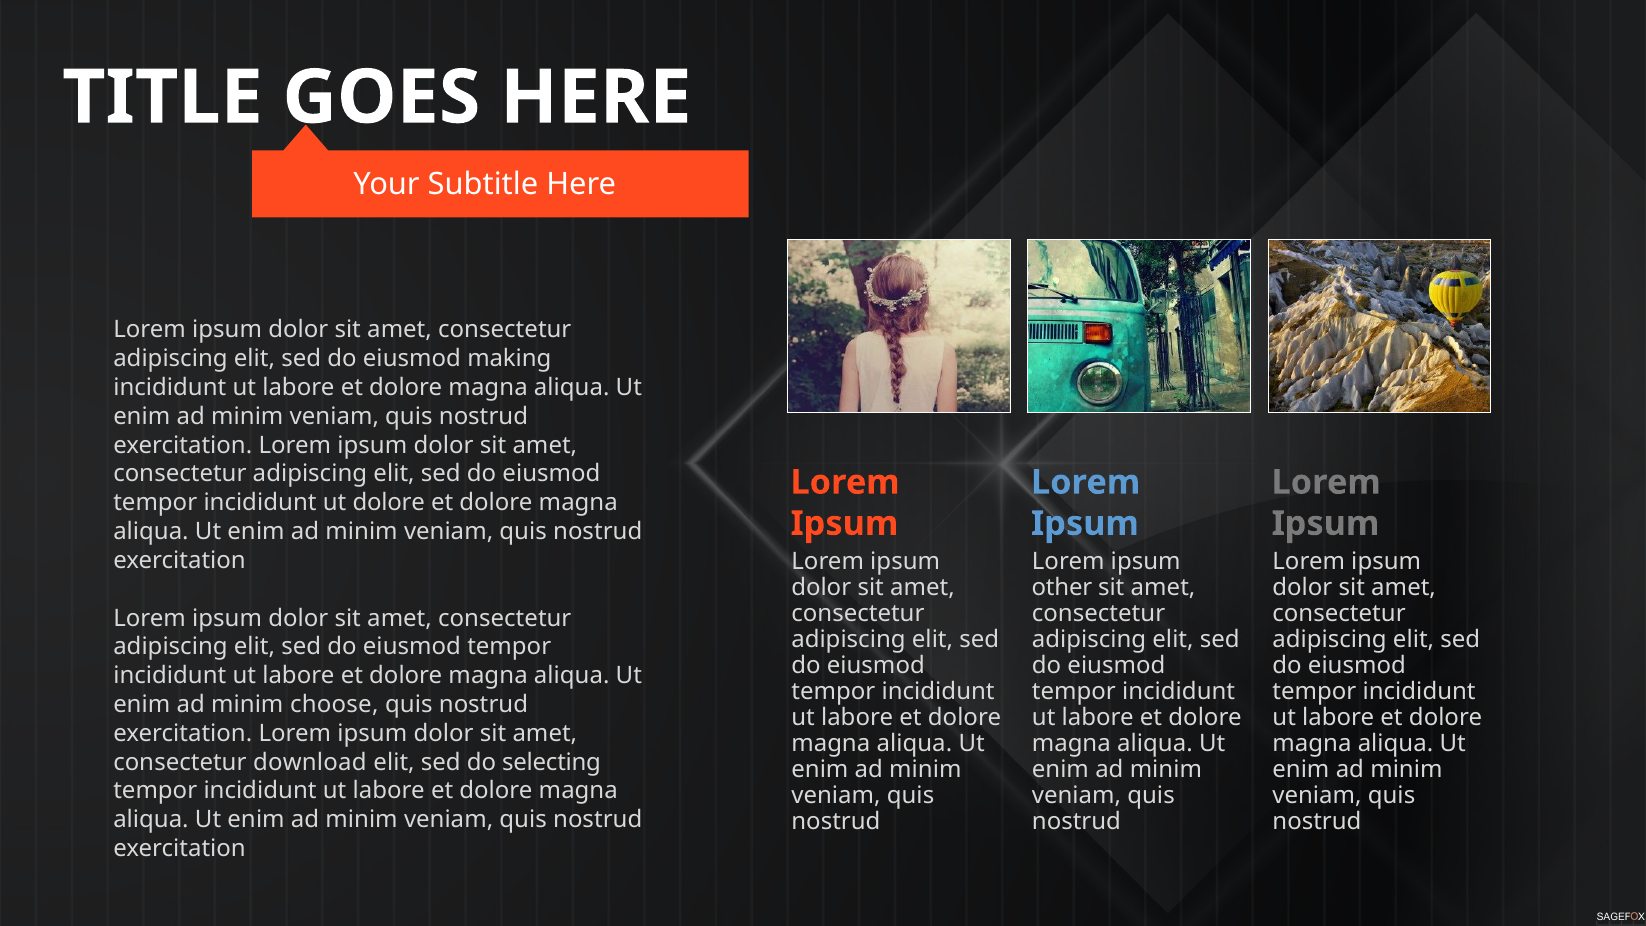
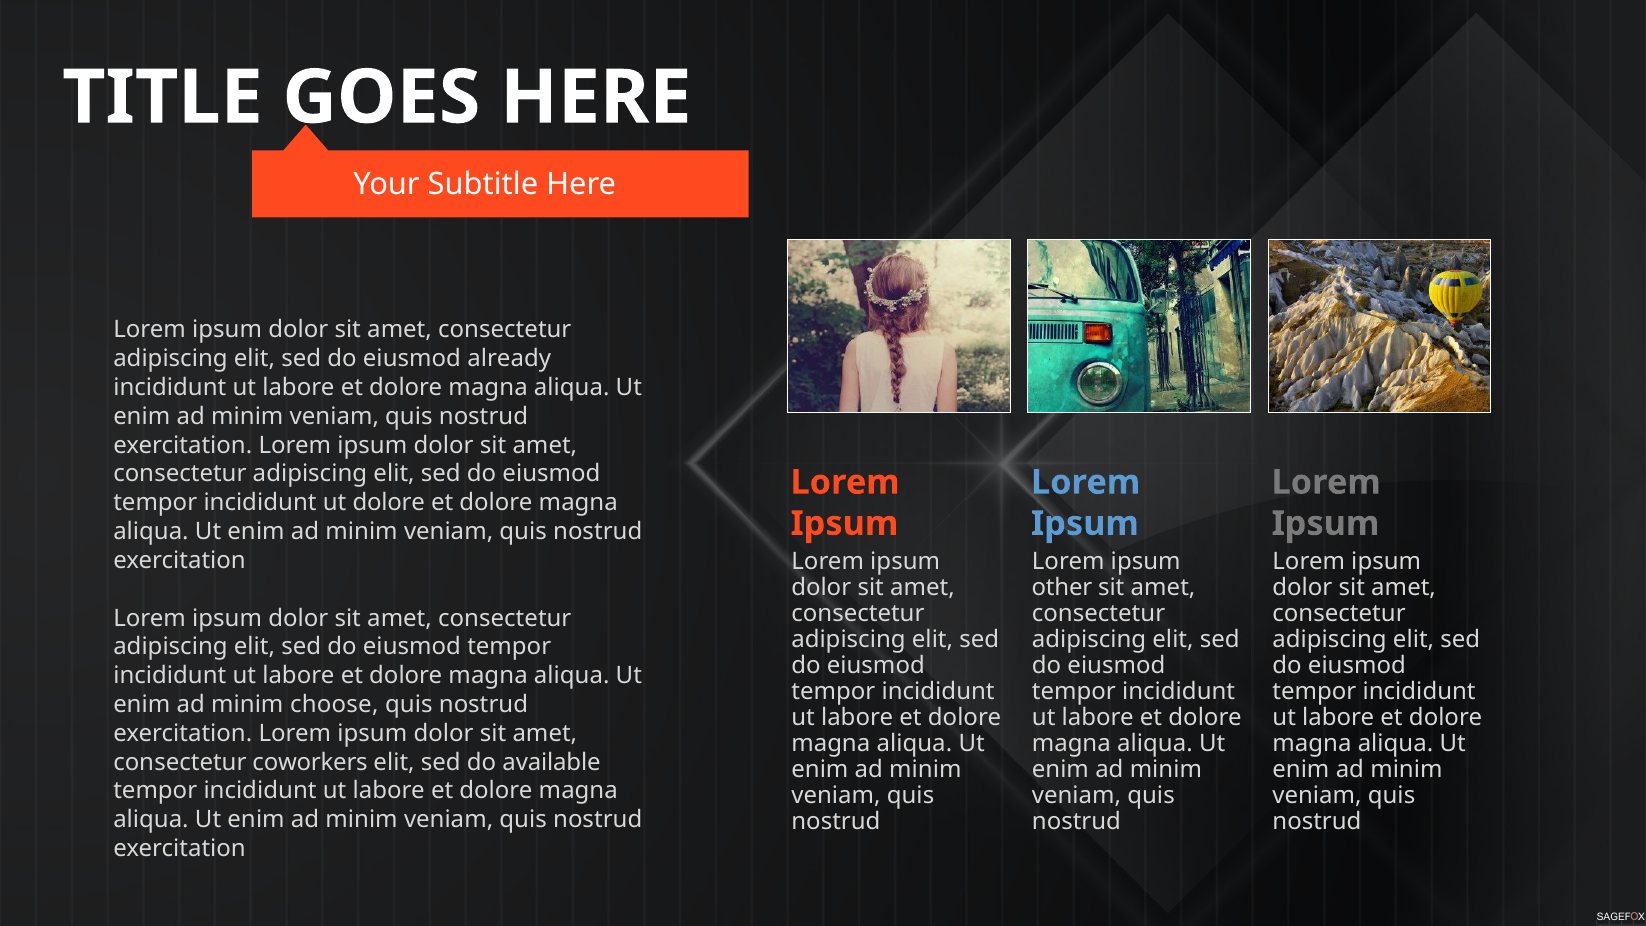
making: making -> already (509, 359)
download: download -> coworkers (310, 762)
selecting: selecting -> available (552, 762)
